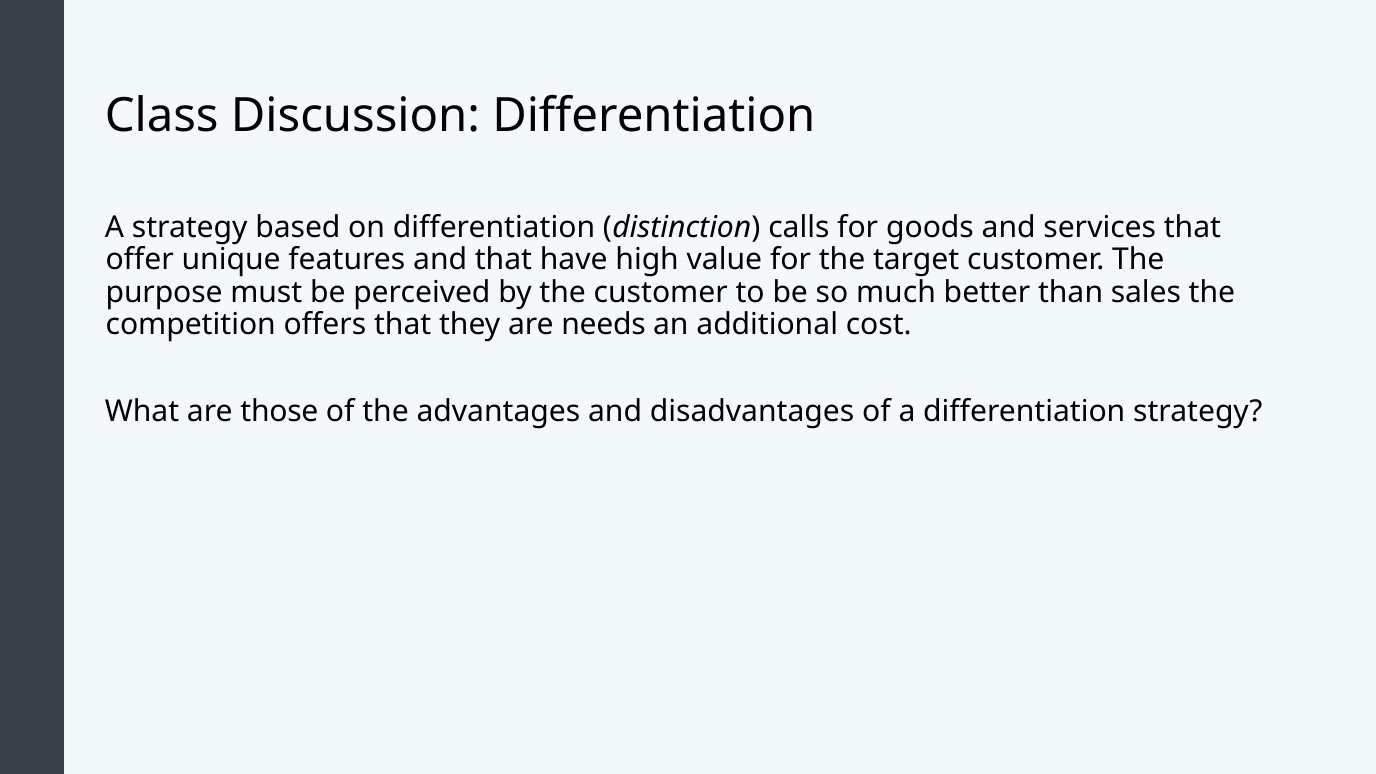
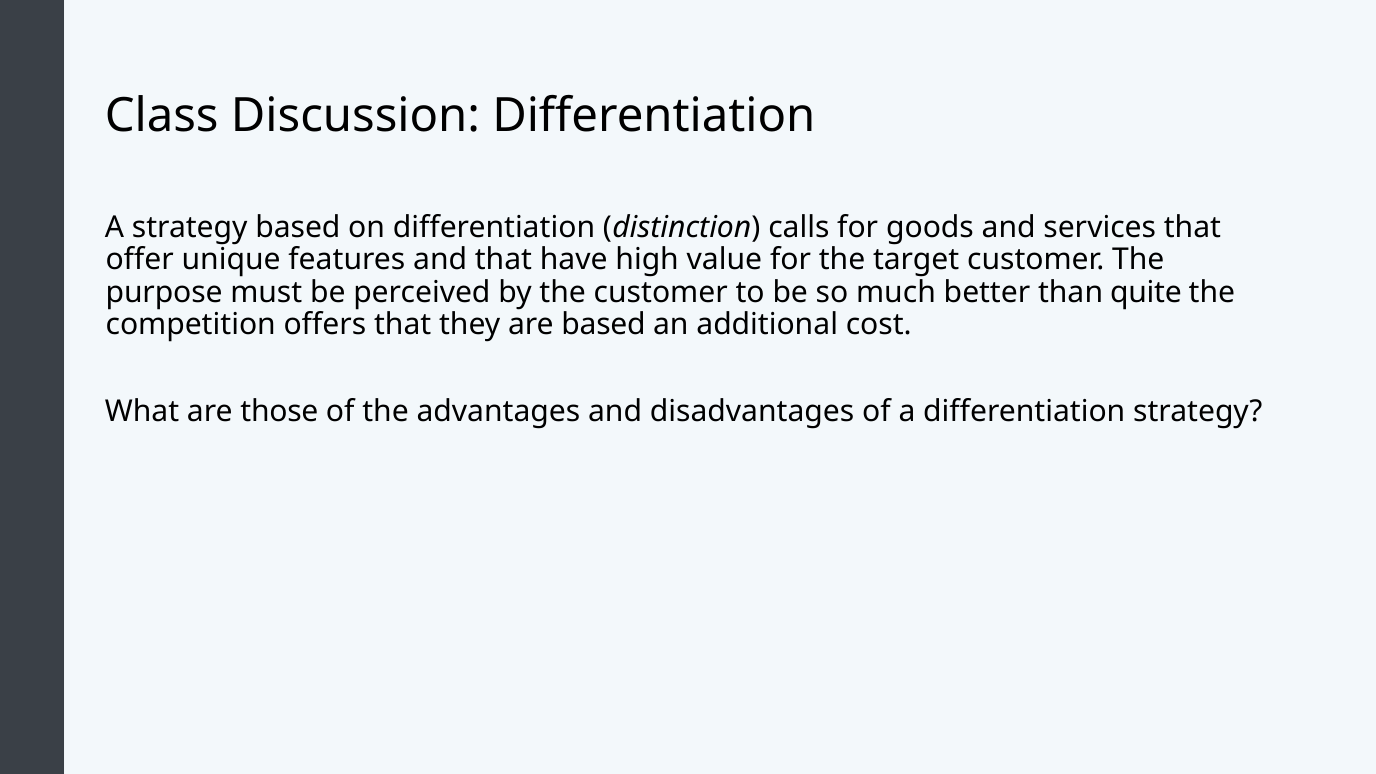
sales: sales -> quite (1146, 292)
are needs: needs -> based (604, 325)
